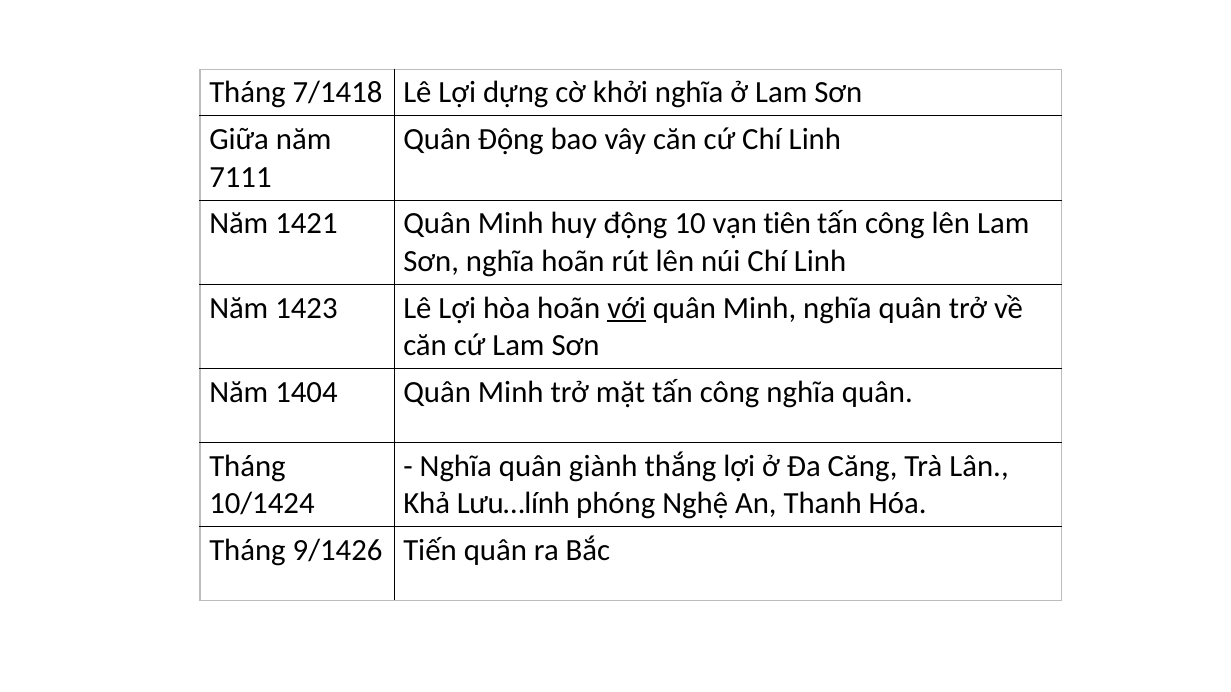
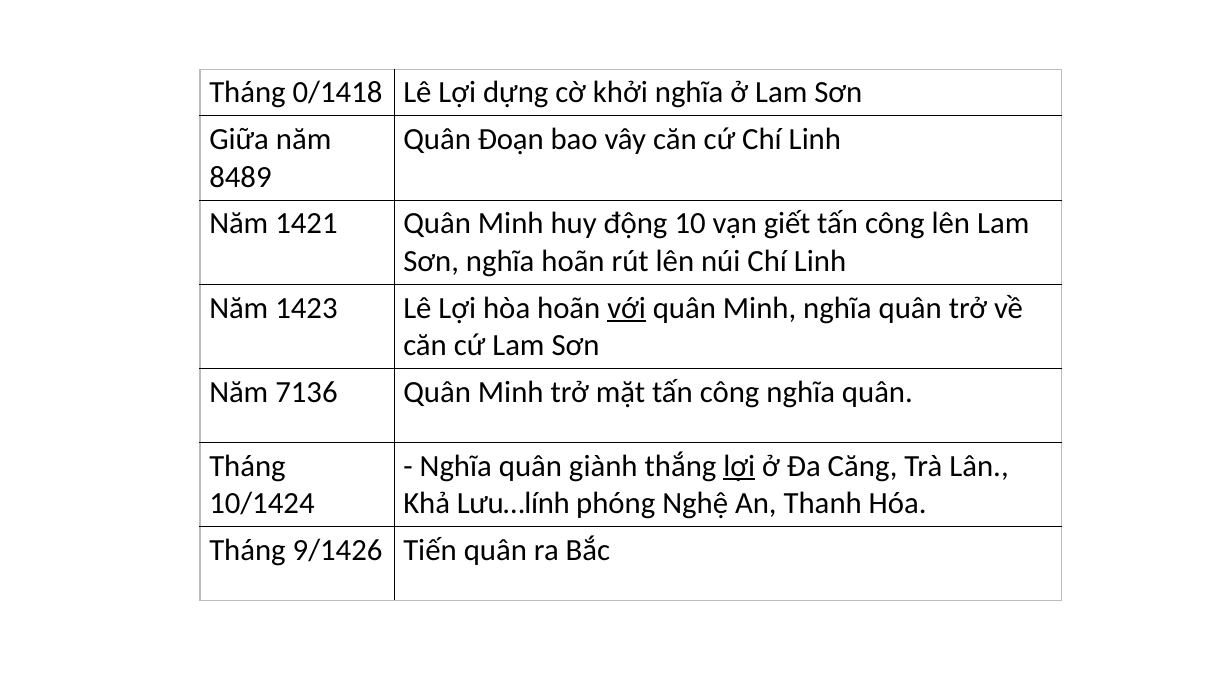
7/1418: 7/1418 -> 0/1418 (338, 93)
Quân Động: Động -> Đoạn (511, 140)
7111: 7111 -> 8489 (240, 177)
tiên: tiên -> giết (787, 224)
1404: 1404 -> 7136 (306, 393)
lợi underline: none -> present (739, 466)
